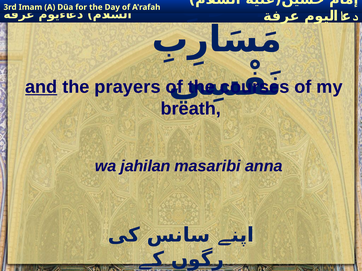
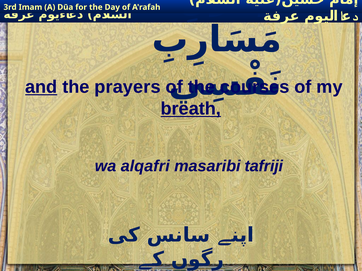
breath underline: none -> present (191, 109)
jahilan: jahilan -> alqafri (145, 166)
anna: anna -> tafriji (264, 166)
